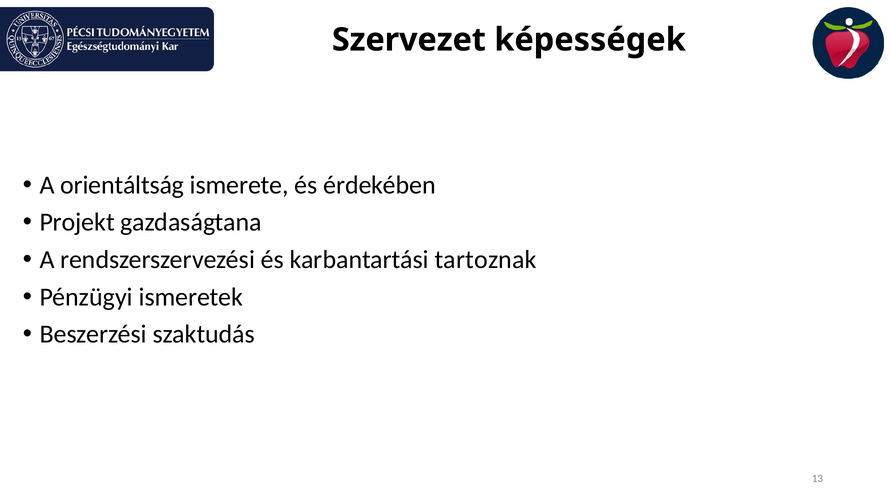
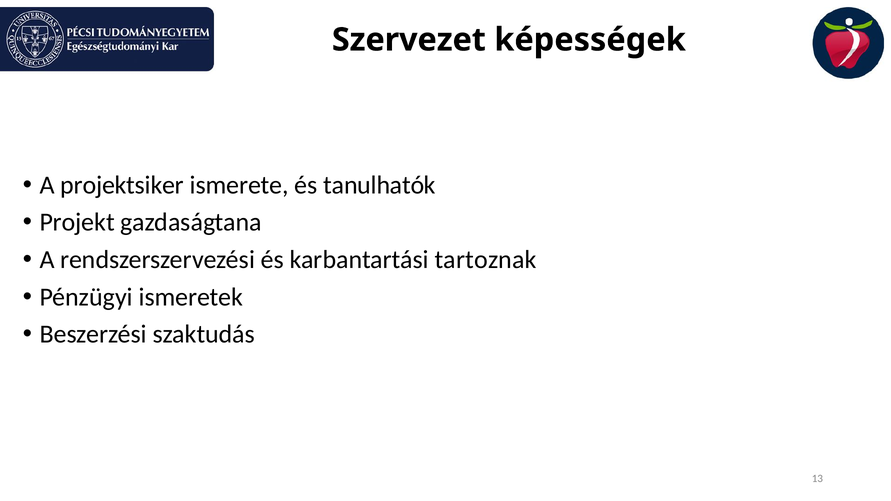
orientáltság: orientáltság -> projektsiker (122, 185)
érdekében: érdekében -> tanulhatók (380, 185)
